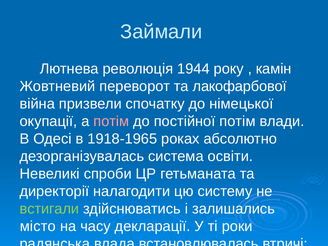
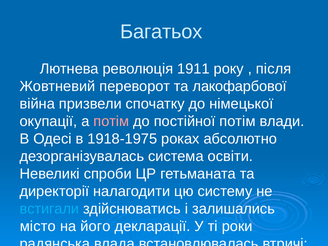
Займали: Займали -> Багатьох (161, 32)
1944: 1944 -> 1911 (193, 69)
камін: камін -> після (274, 69)
1918-1965: 1918-1965 -> 1918-1975 (122, 139)
встигали colour: light green -> light blue (49, 209)
часу: часу -> його (95, 226)
